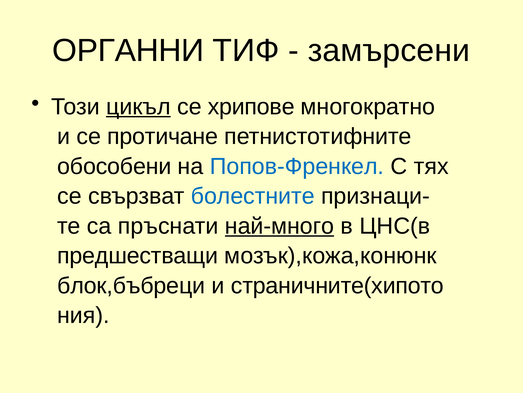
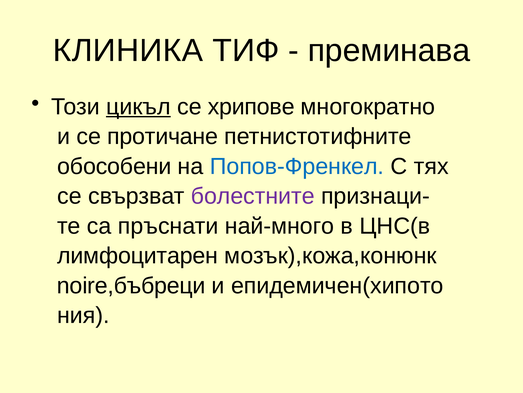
ОРГАННИ: ОРГАННИ -> КЛИНИКА (128, 51)
замърсени: замърсени -> преминава (389, 51)
болестните colour: blue -> purple (253, 196)
най-много underline: present -> none (280, 226)
предшестващи: предшестващи -> лимфоцитарен (138, 255)
блок,бъбреци: блок,бъбреци -> noire,бъбреци (131, 285)
страничните(хипото: страничните(хипото -> епидемичен(хипото (337, 285)
